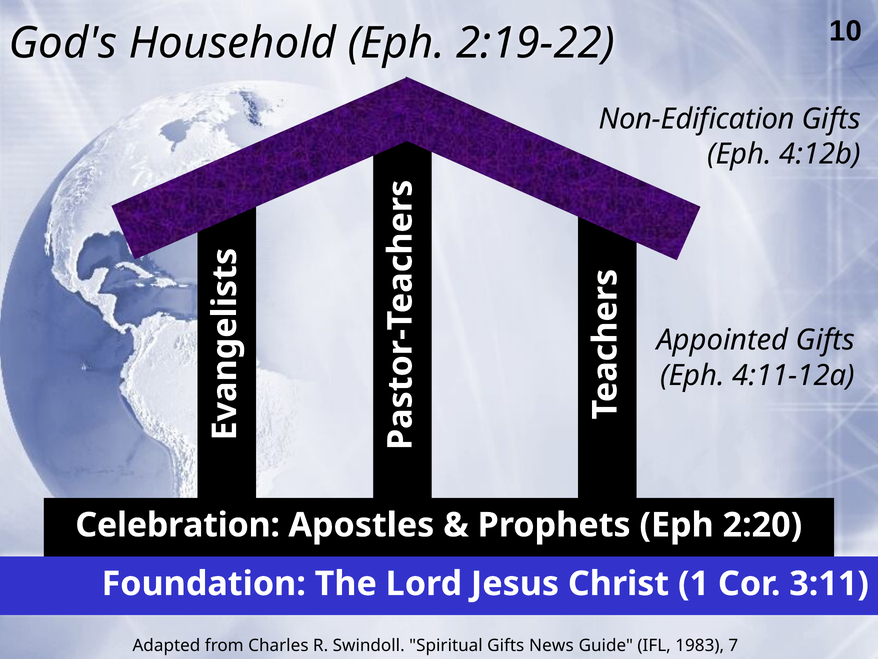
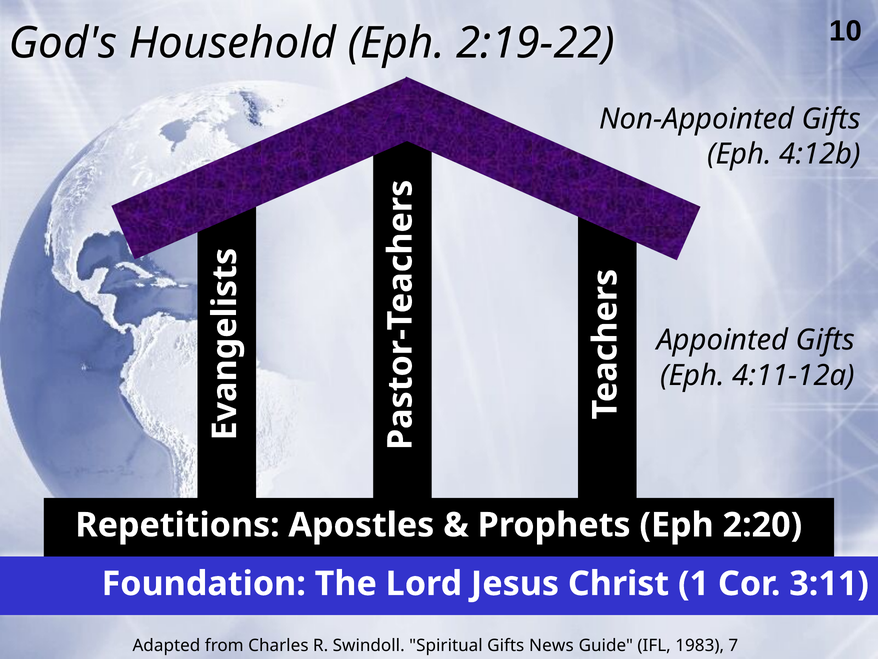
Non-Edification: Non-Edification -> Non-Appointed (697, 119)
Celebration: Celebration -> Repetitions (177, 525)
